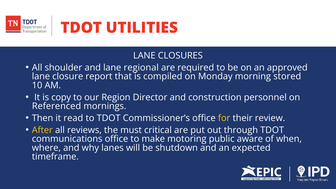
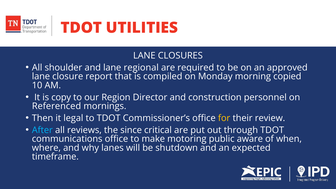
stored: stored -> copied (287, 76)
read: read -> legal (73, 118)
After colour: yellow -> light blue (42, 130)
must: must -> since (131, 130)
